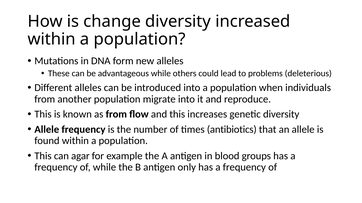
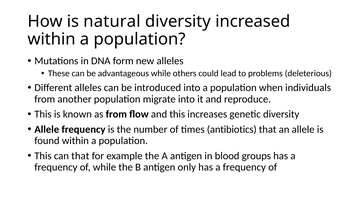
change: change -> natural (112, 21)
can agar: agar -> that (80, 156)
